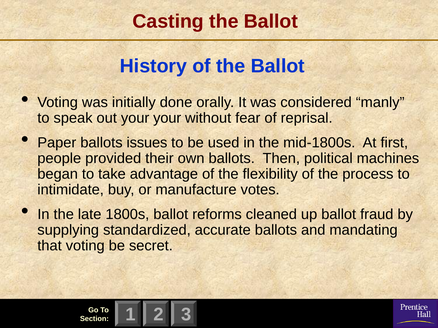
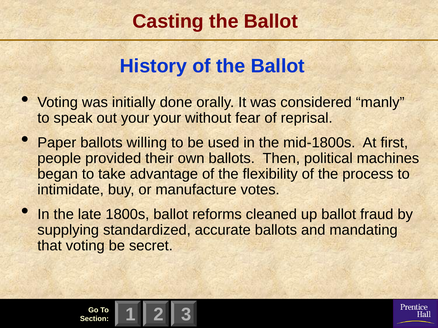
issues: issues -> willing (147, 143)
